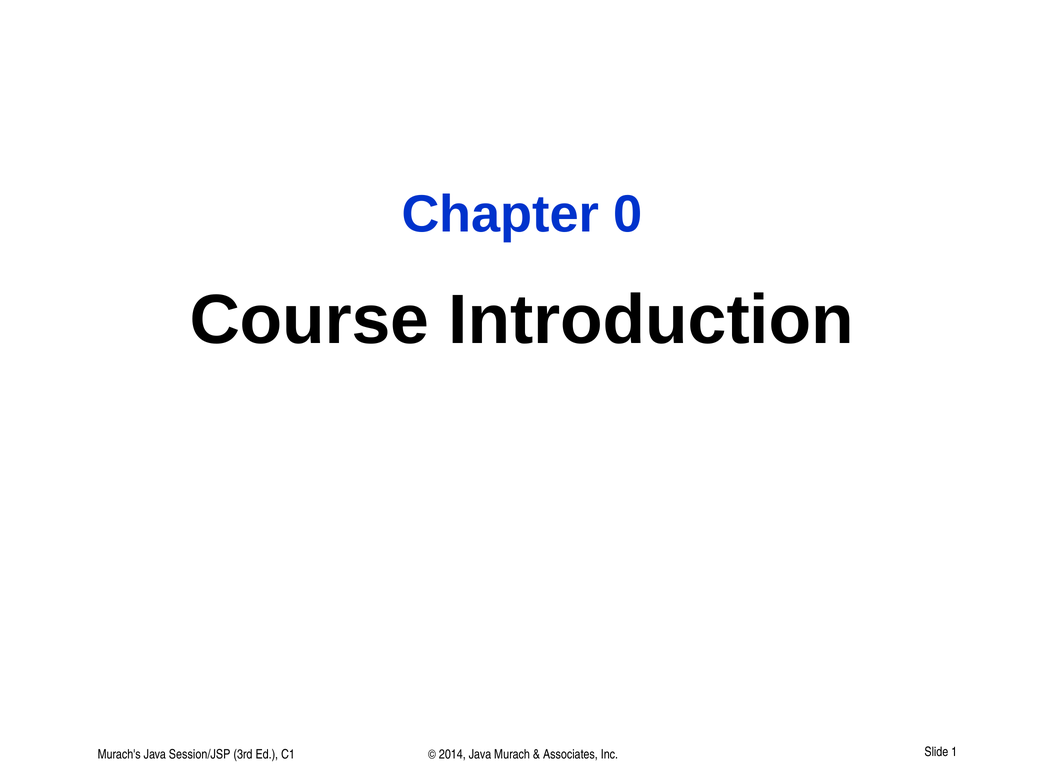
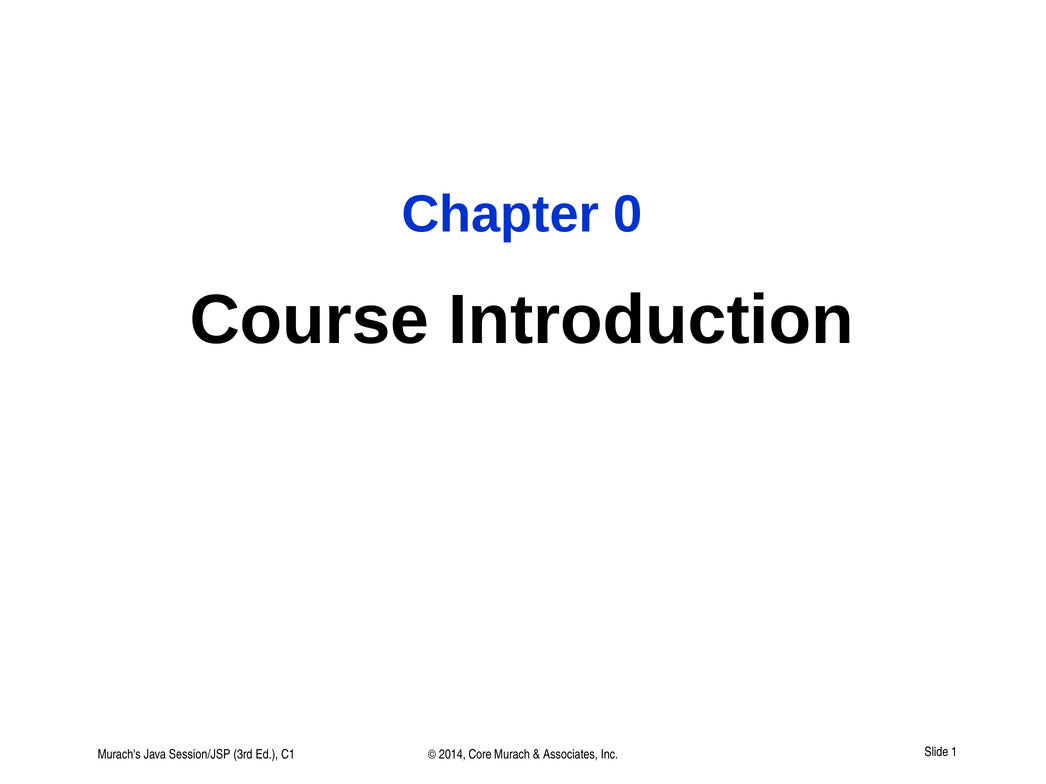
2014 Java: Java -> Core (480, 755)
